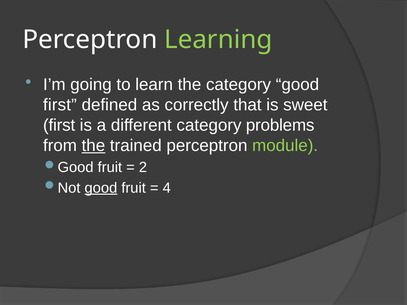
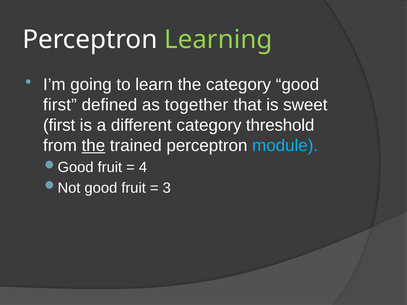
correctly: correctly -> together (196, 105)
problems: problems -> threshold (280, 125)
module colour: light green -> light blue (285, 146)
2: 2 -> 4 (143, 167)
good underline: present -> none (101, 188)
4: 4 -> 3 (167, 188)
